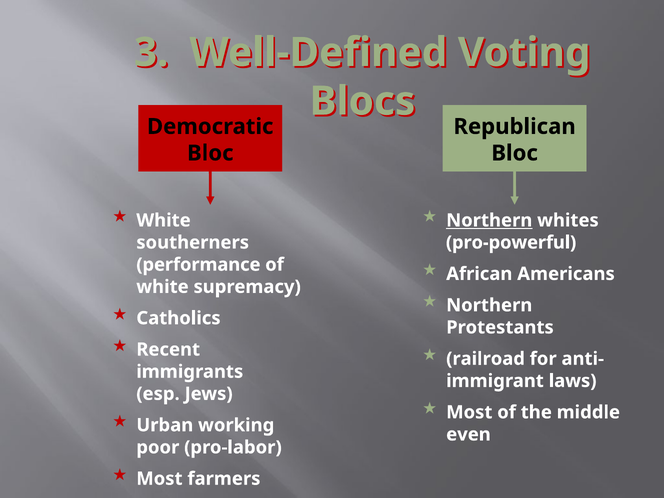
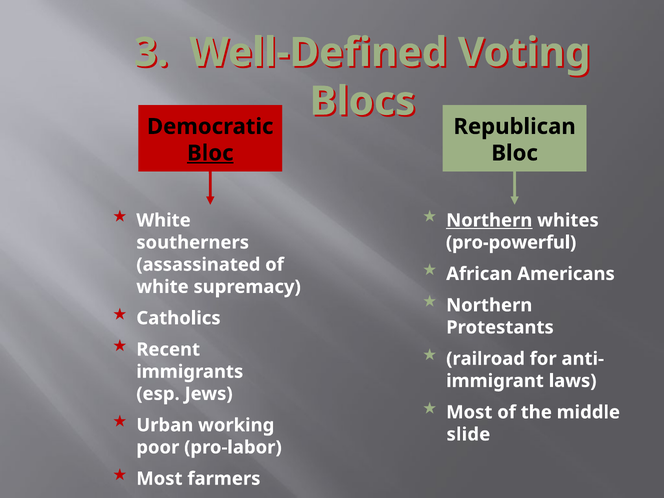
Bloc underline: none -> present (210, 153)
performance: performance -> assassinated (198, 265)
even: even -> slide (468, 434)
